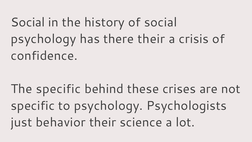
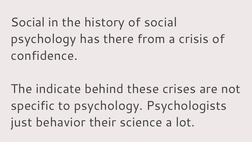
there their: their -> from (151, 39)
The specific: specific -> indicate (58, 89)
